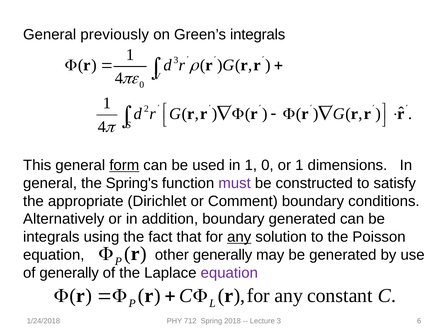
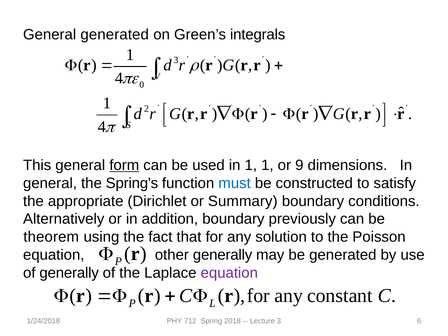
General previously: previously -> generated (115, 35)
1 0: 0 -> 1 (267, 165)
or 1: 1 -> 9 (299, 165)
must colour: purple -> blue (235, 183)
Comment: Comment -> Summary (243, 201)
boundary generated: generated -> previously (302, 219)
integrals: integrals -> theorem (51, 237)
any underline: present -> none (239, 237)
